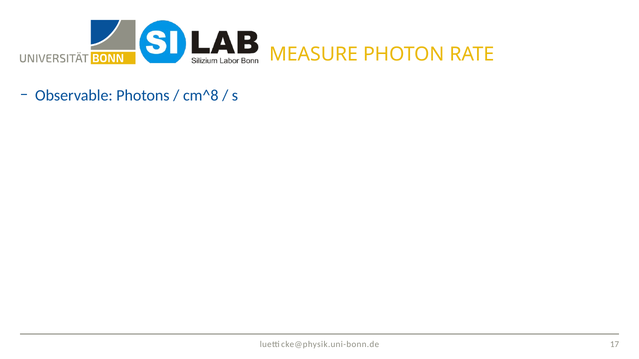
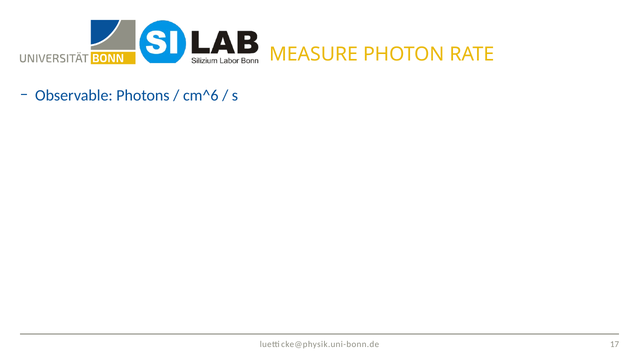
cm^8: cm^8 -> cm^6 (201, 96)
